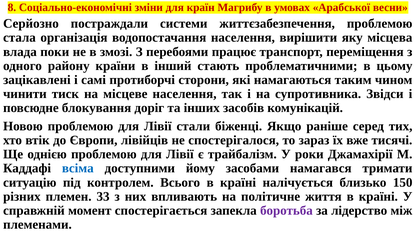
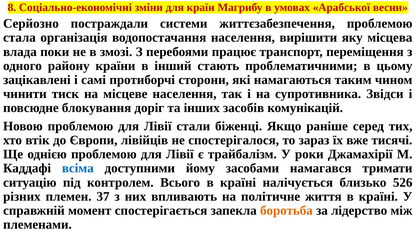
150: 150 -> 526 (403, 182)
33: 33 -> 37 (103, 196)
боротьба colour: purple -> orange (286, 210)
